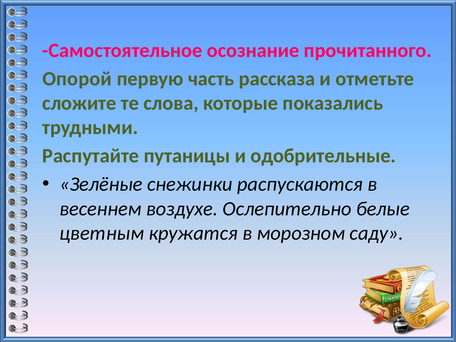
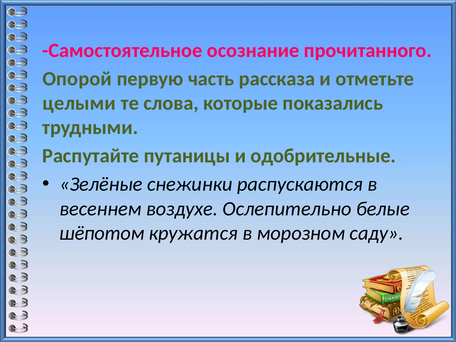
сложите: сложите -> целыми (79, 103)
цветным: цветным -> шёпотом (102, 233)
